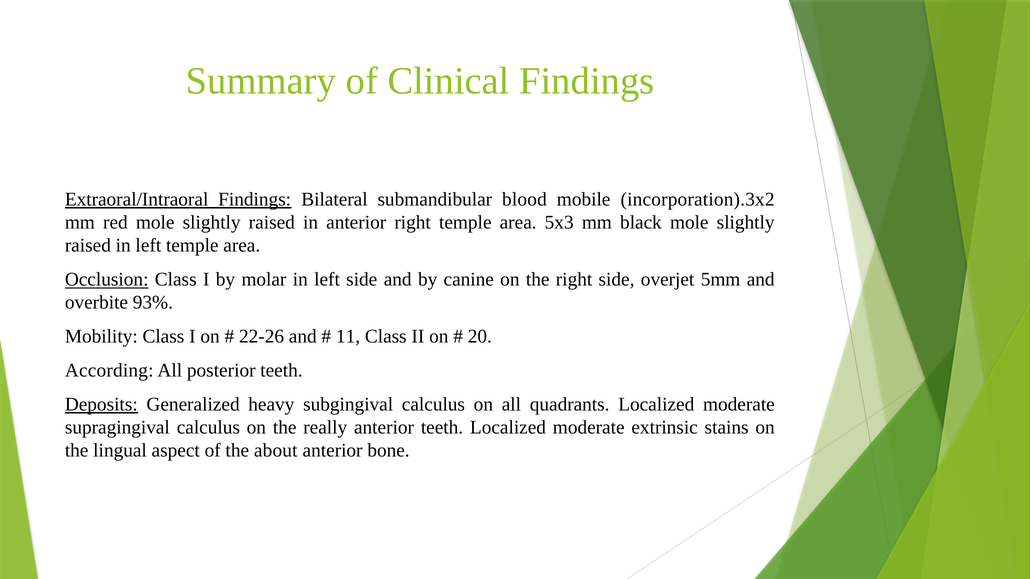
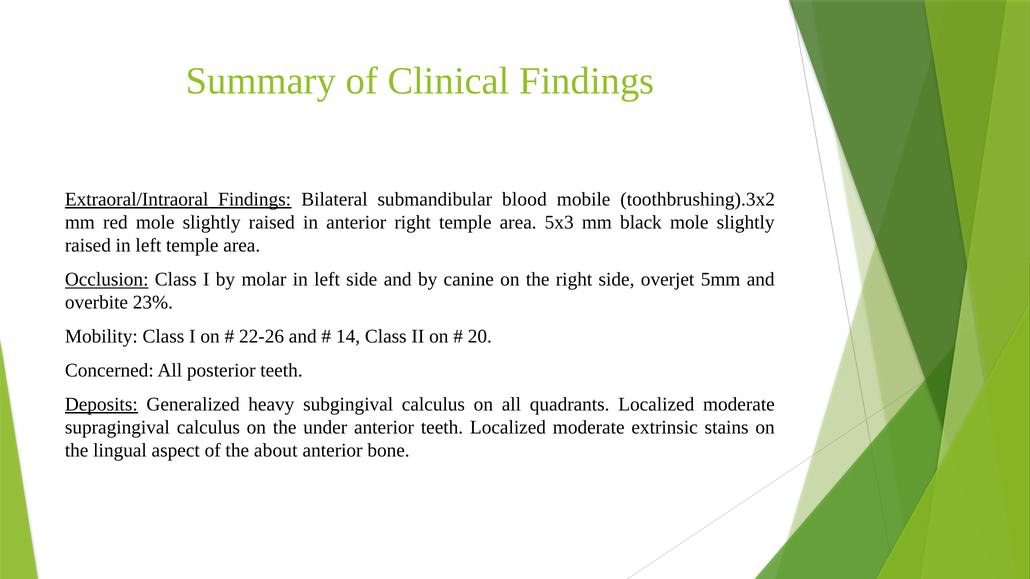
incorporation).3x2: incorporation).3x2 -> toothbrushing).3x2 (698, 199)
93%: 93% -> 23% (153, 303)
11: 11 -> 14 (348, 337)
According: According -> Concerned (109, 371)
really: really -> under (325, 428)
